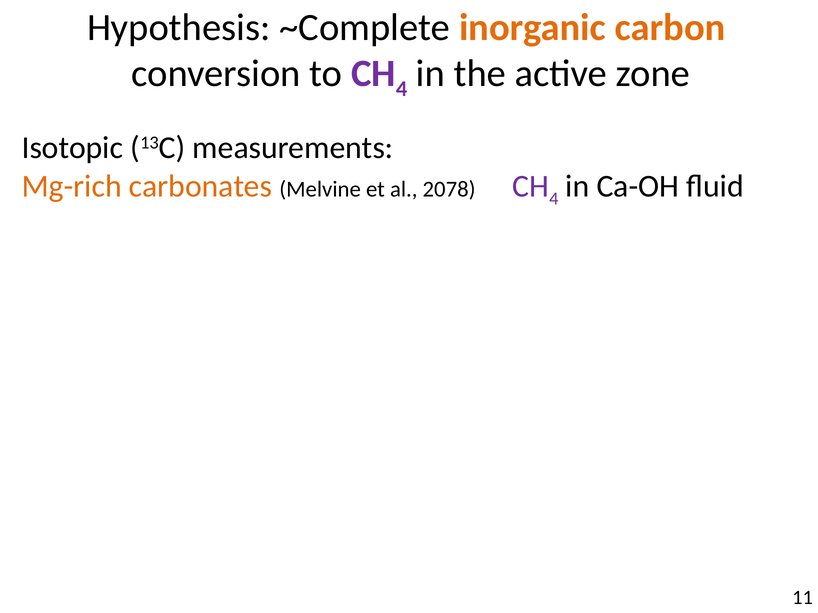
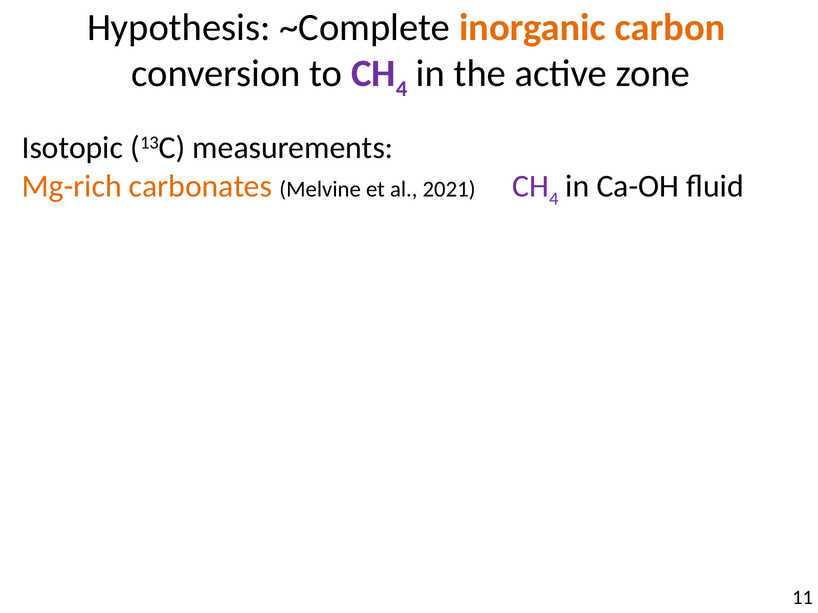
2078: 2078 -> 2021 (449, 189)
